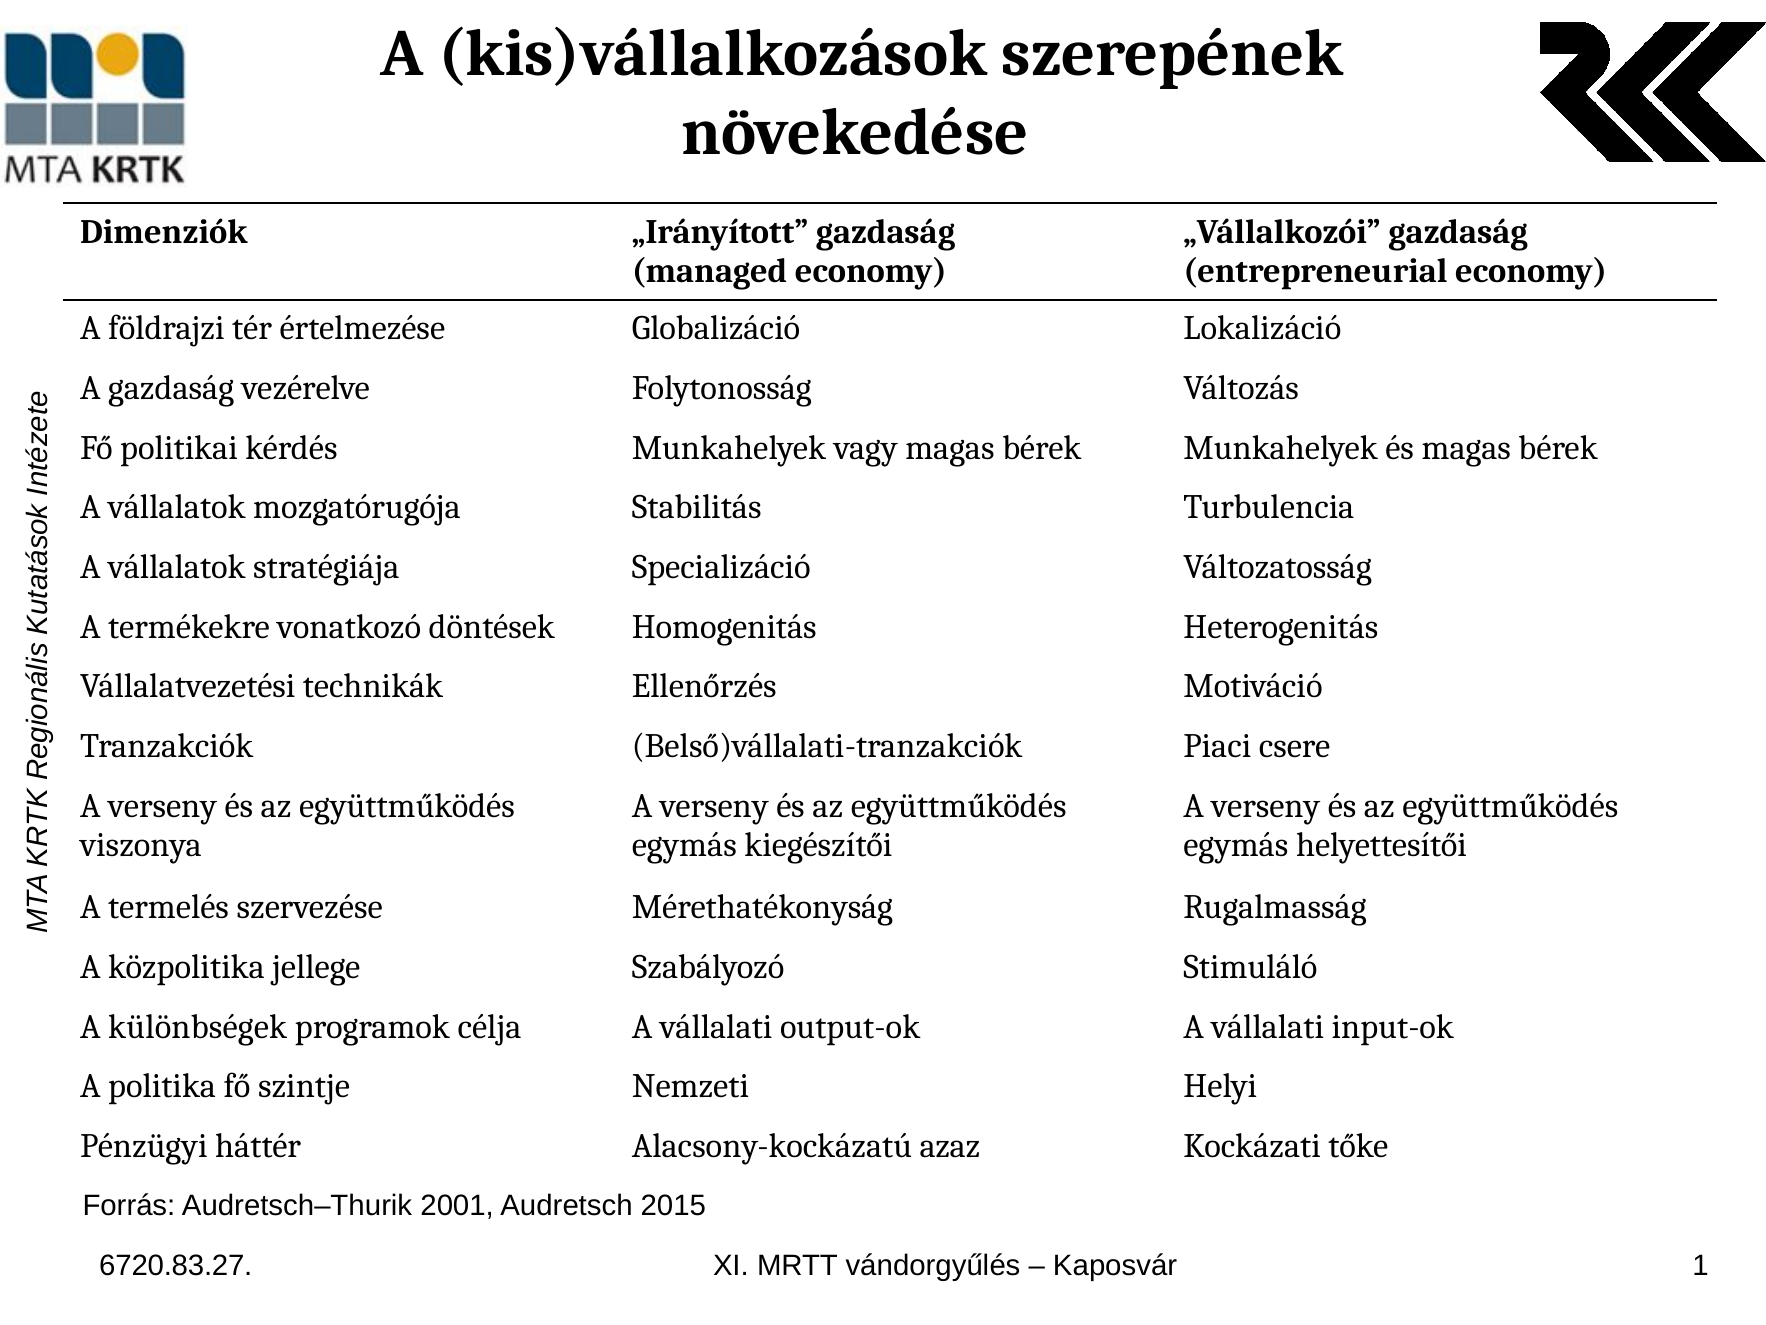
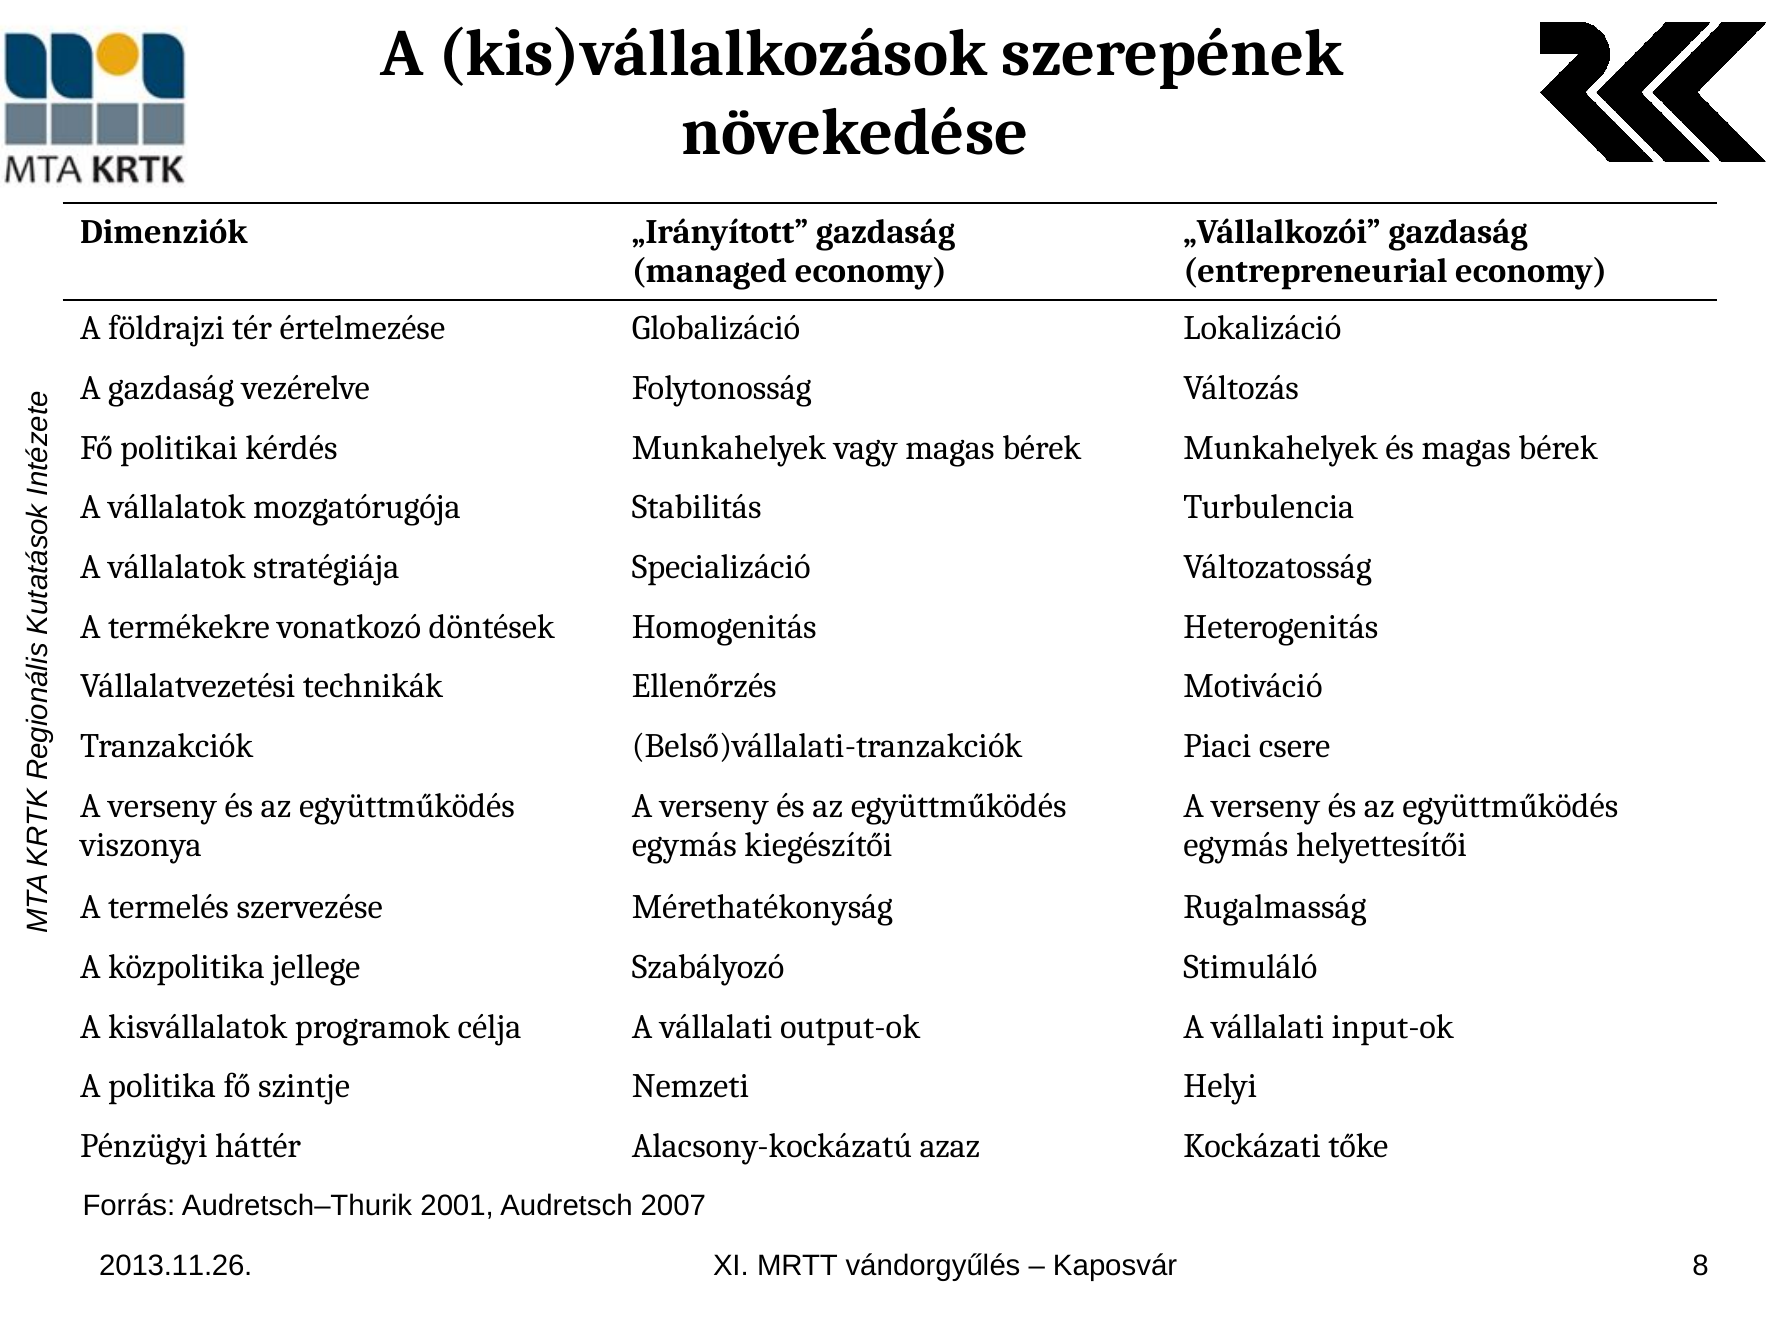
különbségek: különbségek -> kisvállalatok (198, 1026)
2015: 2015 -> 2007 (673, 1205)
6720.83.27: 6720.83.27 -> 2013.11.26 (176, 1265)
1: 1 -> 8 (1700, 1265)
